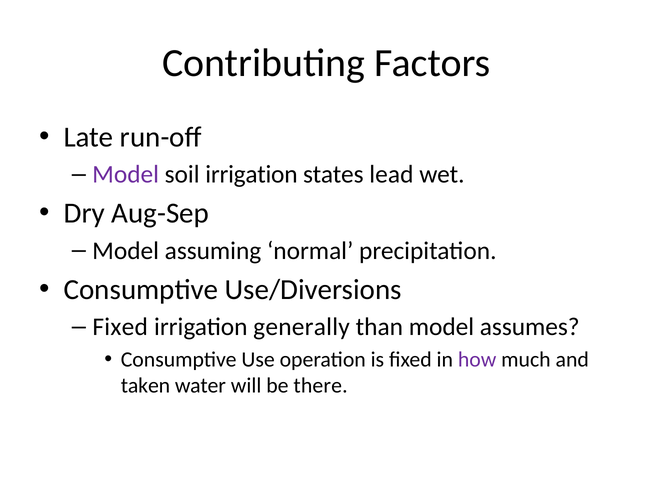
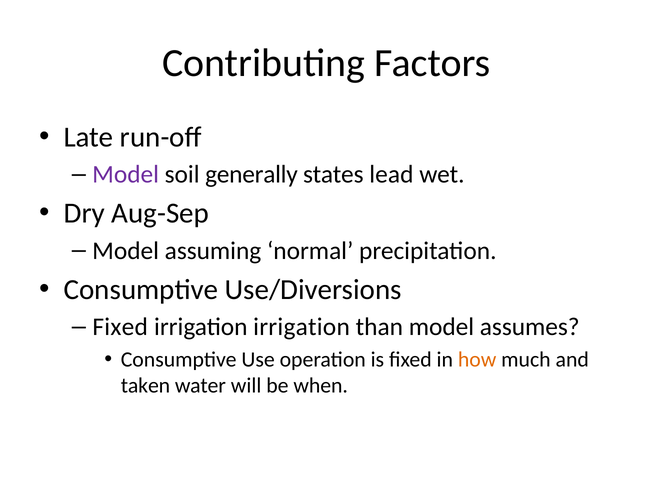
soil irrigation: irrigation -> generally (251, 174)
irrigation generally: generally -> irrigation (302, 327)
how colour: purple -> orange (477, 359)
there: there -> when (321, 385)
